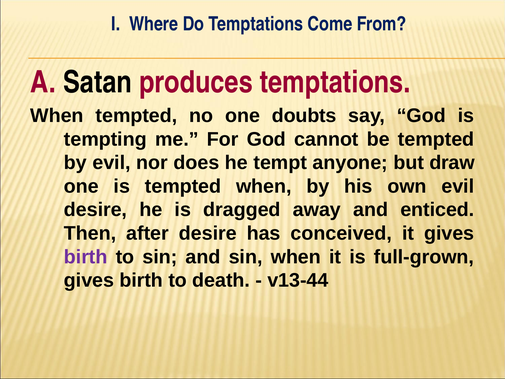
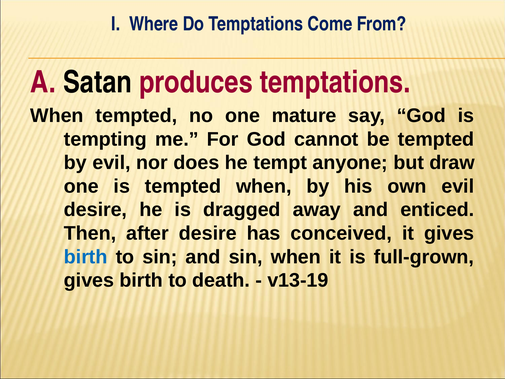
doubts: doubts -> mature (304, 116)
birth colour: purple -> blue (86, 257)
v13-44: v13-44 -> v13-19 (298, 280)
